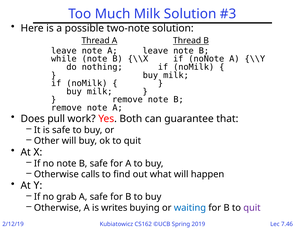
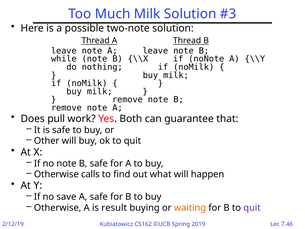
grab: grab -> save (66, 197)
writes: writes -> result (114, 207)
waiting colour: blue -> orange (190, 207)
